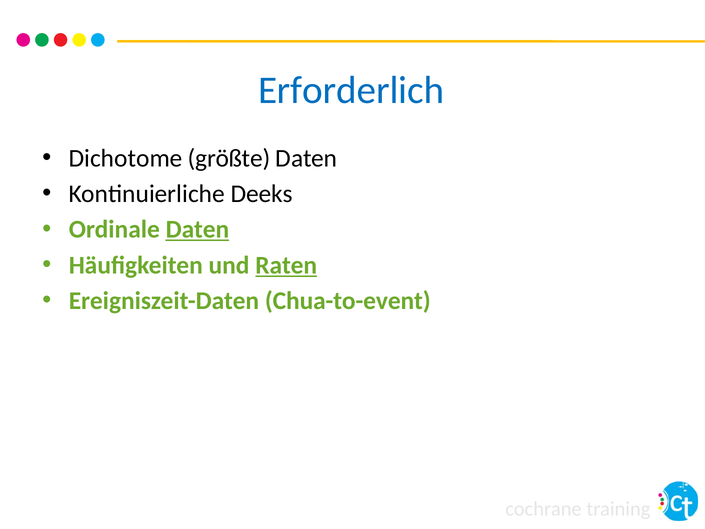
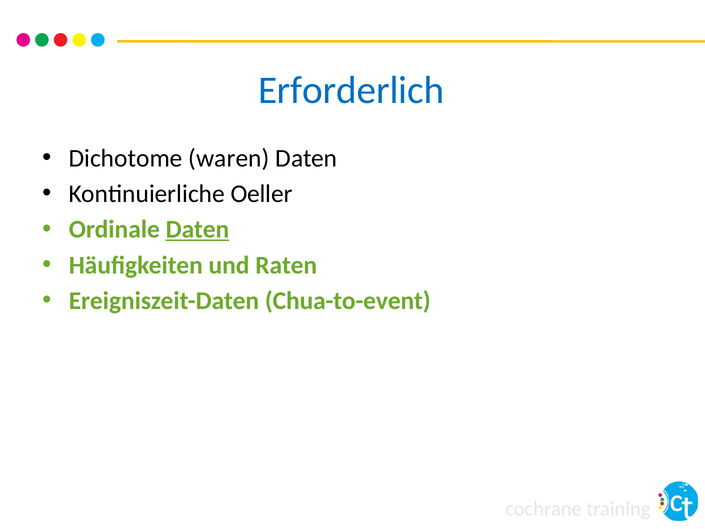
größte: größte -> waren (229, 158)
Deeks: Deeks -> Oeller (262, 194)
Raten underline: present -> none (286, 265)
